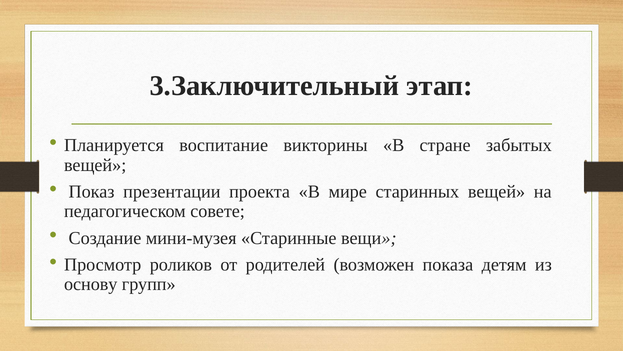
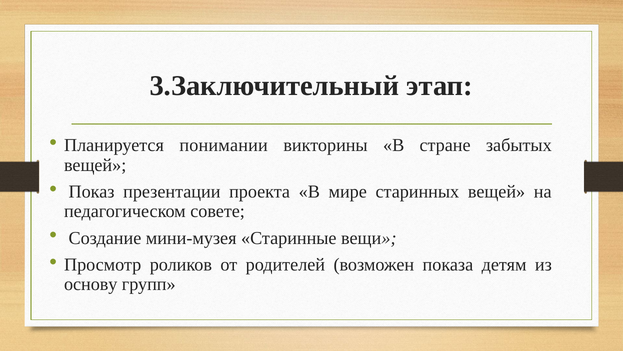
воспитание: воспитание -> понимании (224, 145)
